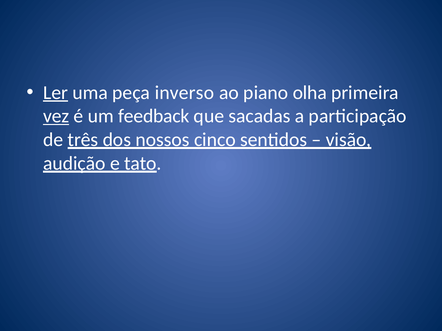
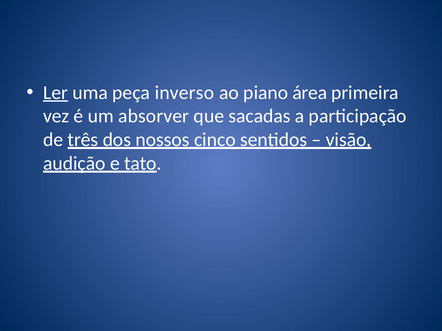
olha: olha -> área (310, 93)
vez underline: present -> none (56, 116)
feedback: feedback -> absorver (154, 116)
